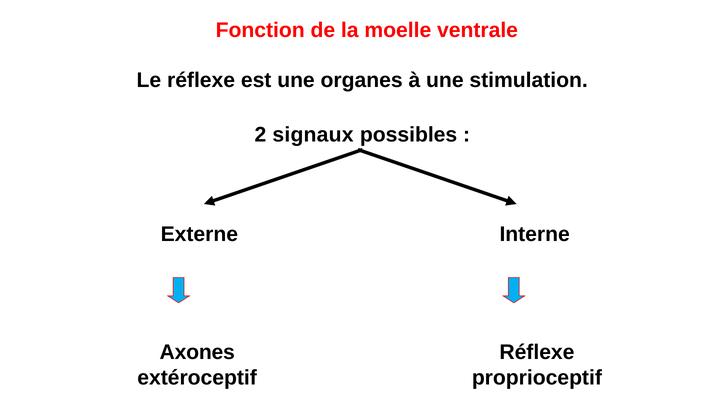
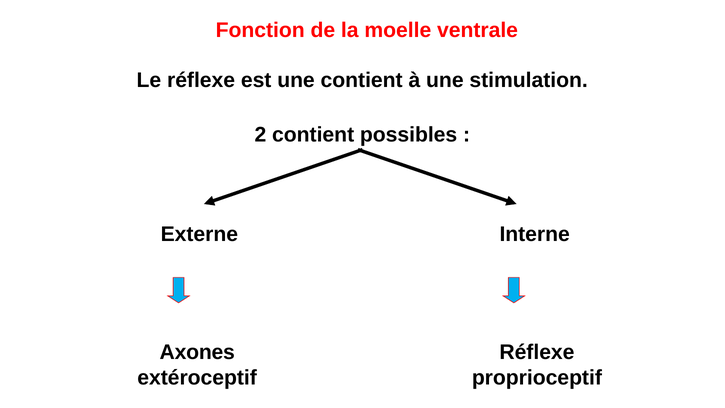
une organes: organes -> contient (362, 80)
2 signaux: signaux -> contient (313, 135)
